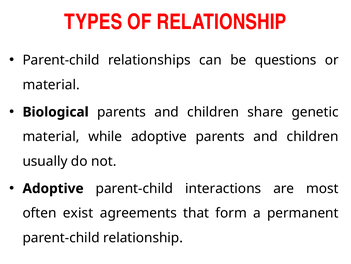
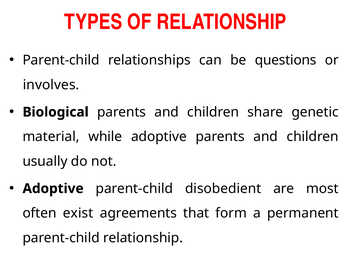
material: material -> involves (51, 85)
interactions: interactions -> disobedient (223, 188)
